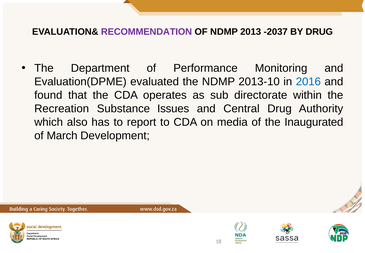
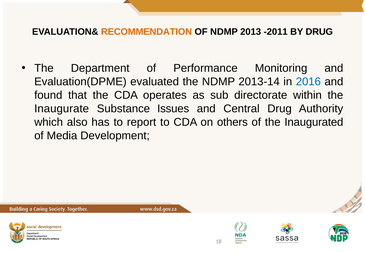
RECOMMENDATION colour: purple -> orange (146, 32)
-2037: -2037 -> -2011 (276, 32)
2013-10: 2013-10 -> 2013-14 (259, 82)
Recreation: Recreation -> Inaugurate (62, 109)
media: media -> others (232, 122)
March: March -> Media (62, 136)
